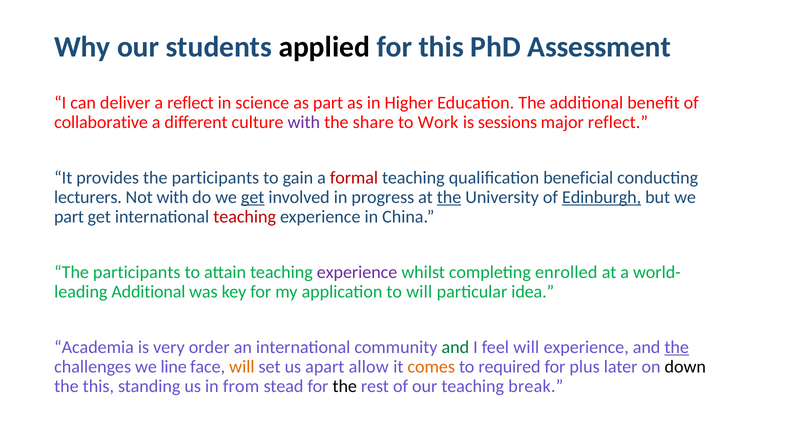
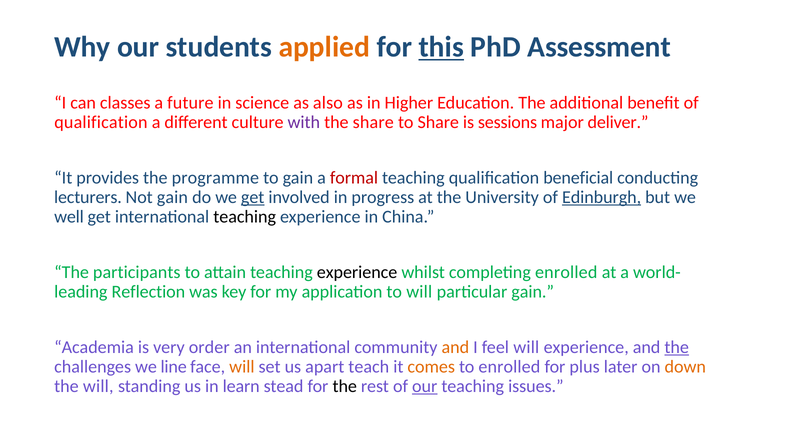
applied colour: black -> orange (324, 47)
this underline: none -> present (441, 47)
deliver: deliver -> classes (125, 103)
a reflect: reflect -> future (190, 103)
as part: part -> also (328, 103)
collaborative: collaborative -> qualification (101, 122)
to Work: Work -> Share (438, 122)
major reflect: reflect -> deliver (618, 122)
provides the participants: participants -> programme (215, 178)
Not with: with -> gain (172, 197)
the underline: present -> none (449, 197)
part: part -> well (69, 217)
teaching colour: red -> black (245, 217)
experience colour: purple -> black (357, 272)
Additional: Additional -> Reflection (148, 292)
particular idea: idea -> gain (533, 292)
and colour: green -> orange (455, 347)
allow: allow -> teach (369, 366)
to required: required -> enrolled (509, 366)
down colour: black -> orange (685, 366)
the this: this -> will (98, 386)
from: from -> learn (241, 386)
our underline: none -> present (425, 386)
break: break -> issues (536, 386)
